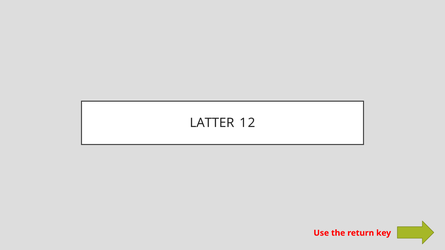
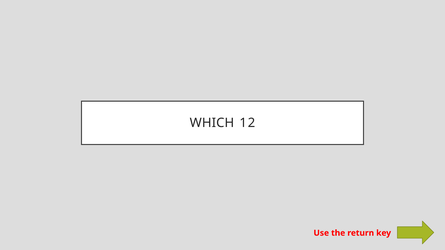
LATTER: LATTER -> WHICH (212, 123)
